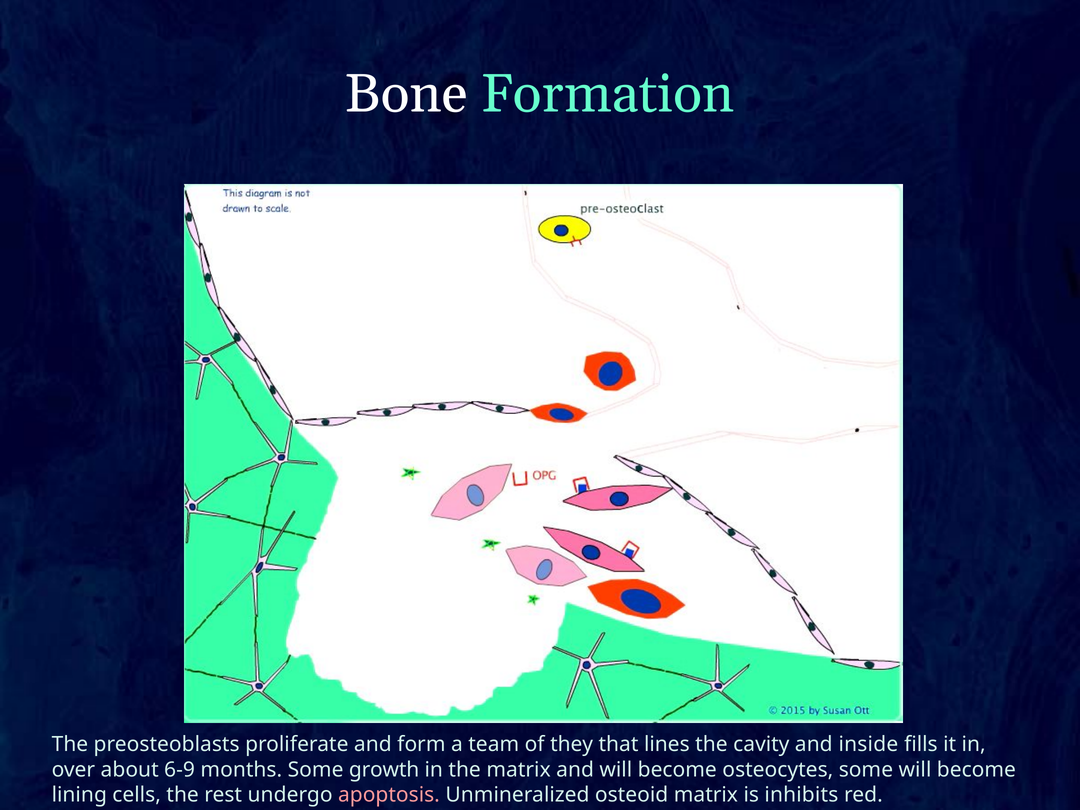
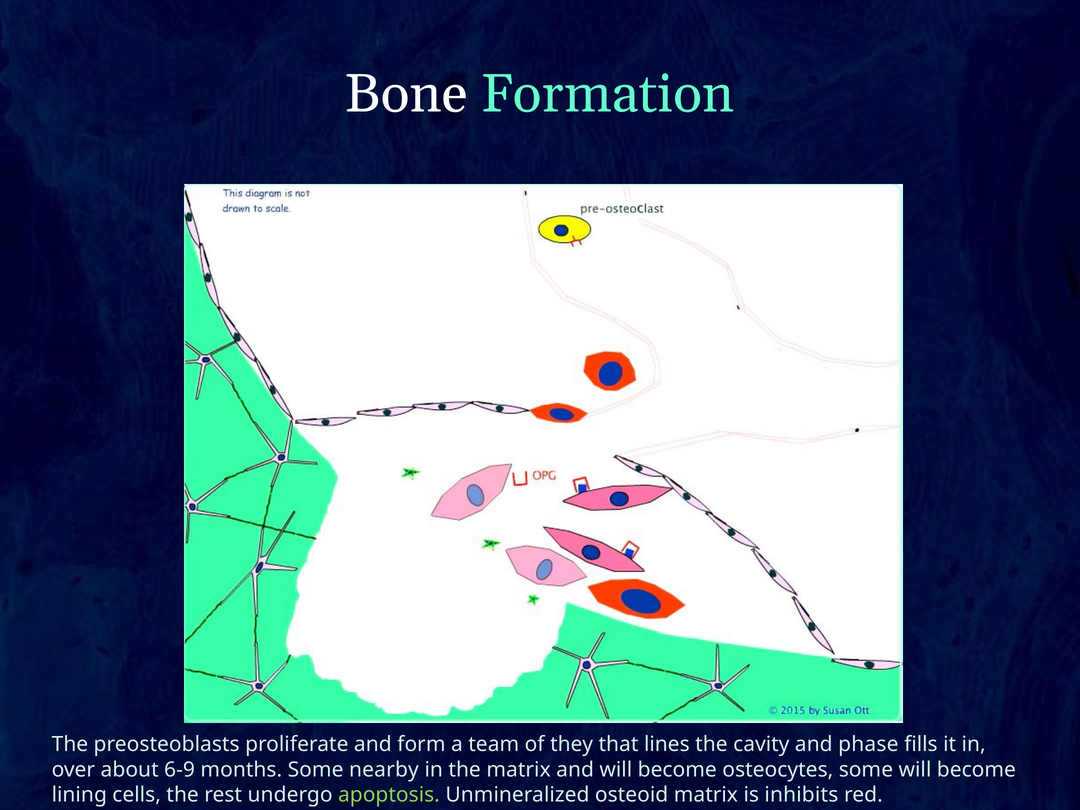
inside: inside -> phase (868, 744)
growth: growth -> nearby (384, 770)
apoptosis colour: pink -> light green (389, 795)
